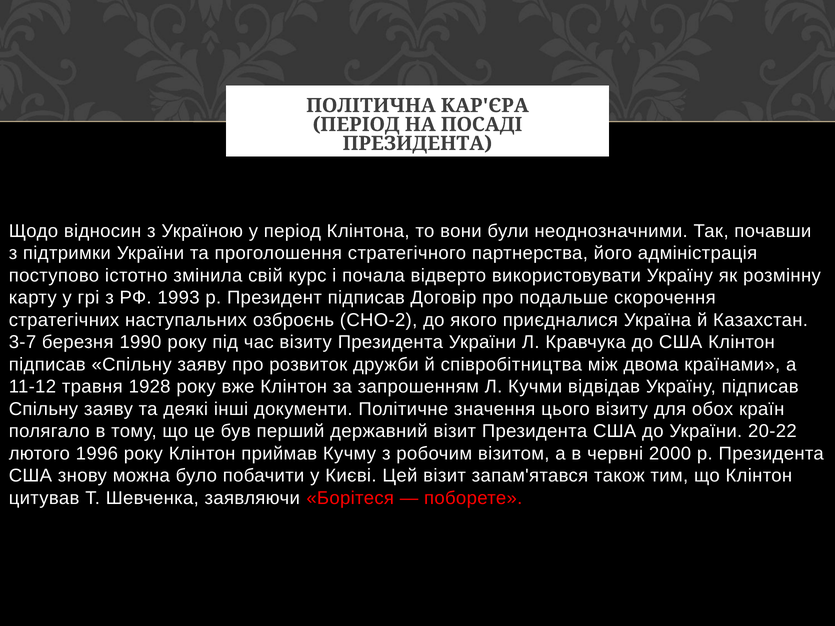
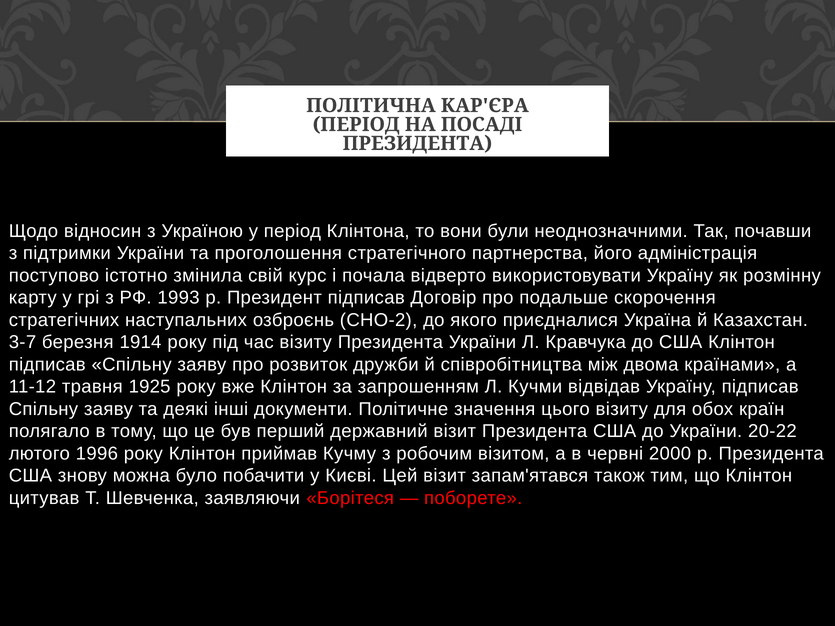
1990: 1990 -> 1914 (140, 342)
1928: 1928 -> 1925 (150, 387)
